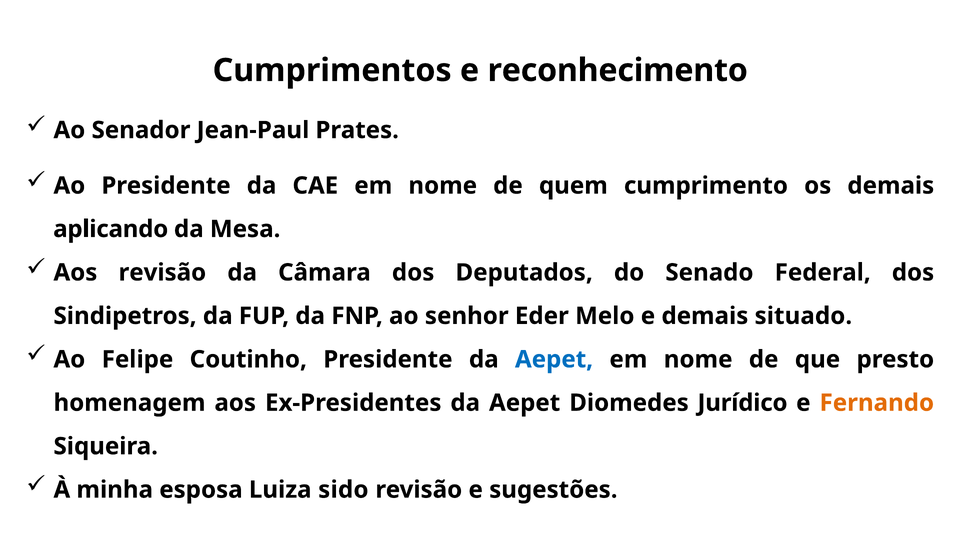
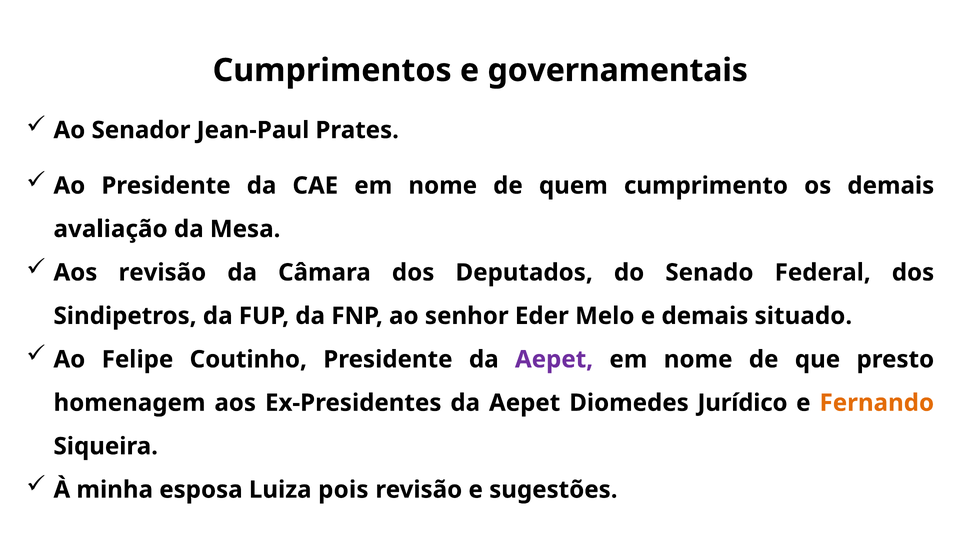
reconhecimento: reconhecimento -> governamentais (618, 70)
aplicando: aplicando -> avaliação (111, 229)
Aepet colour: blue -> purple (554, 359)
sido: sido -> pois (343, 490)
